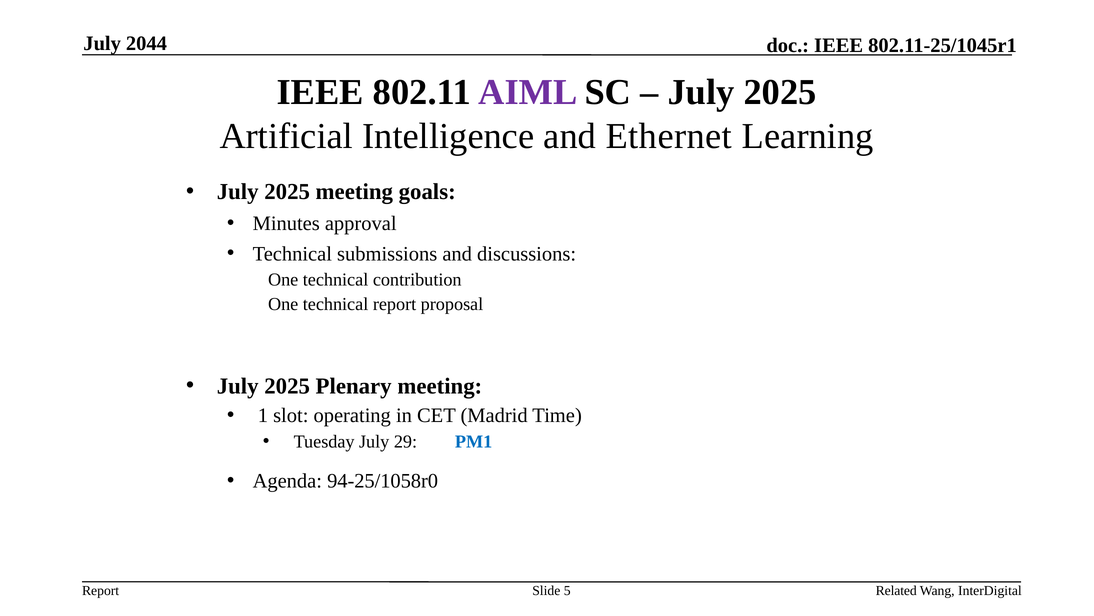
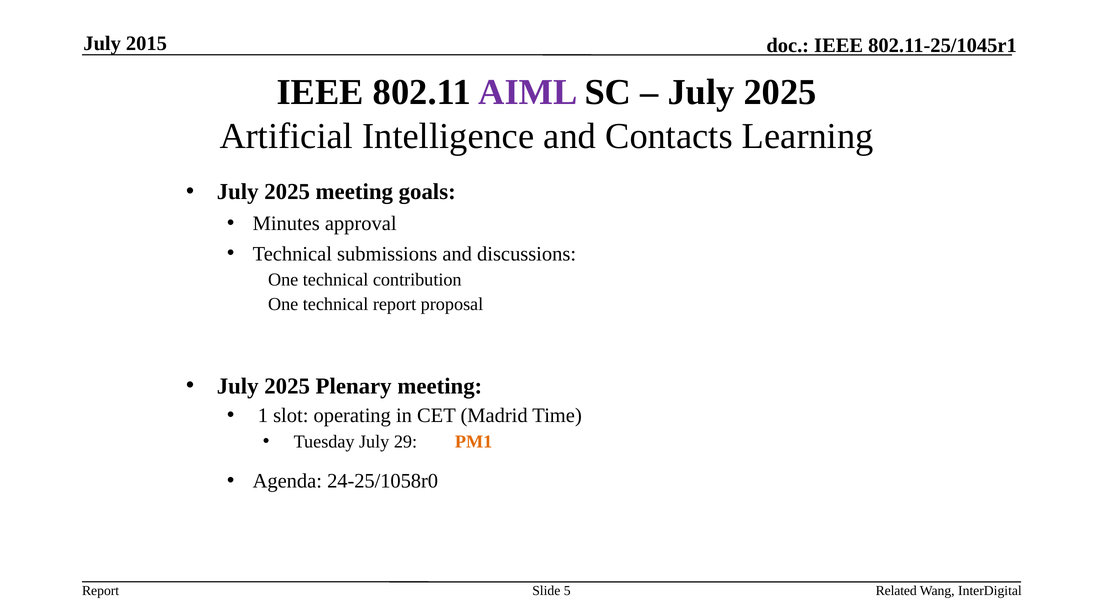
2044: 2044 -> 2015 (146, 43)
Ethernet: Ethernet -> Contacts (669, 136)
PM1 colour: blue -> orange (474, 442)
94-25/1058r0: 94-25/1058r0 -> 24-25/1058r0 (383, 480)
